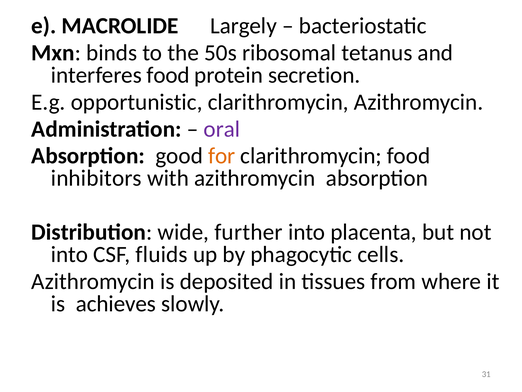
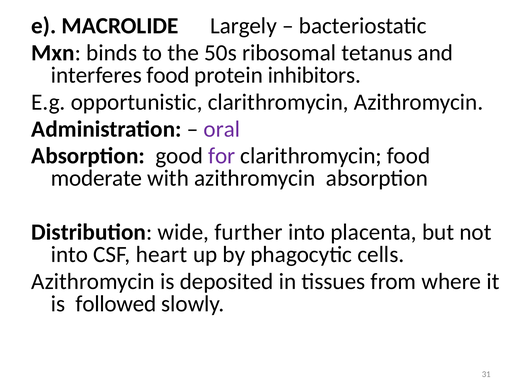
secretion: secretion -> inhibitors (314, 75)
for colour: orange -> purple (222, 156)
inhibitors: inhibitors -> moderate (96, 178)
fluids: fluids -> heart (162, 254)
achieves: achieves -> followed (116, 303)
